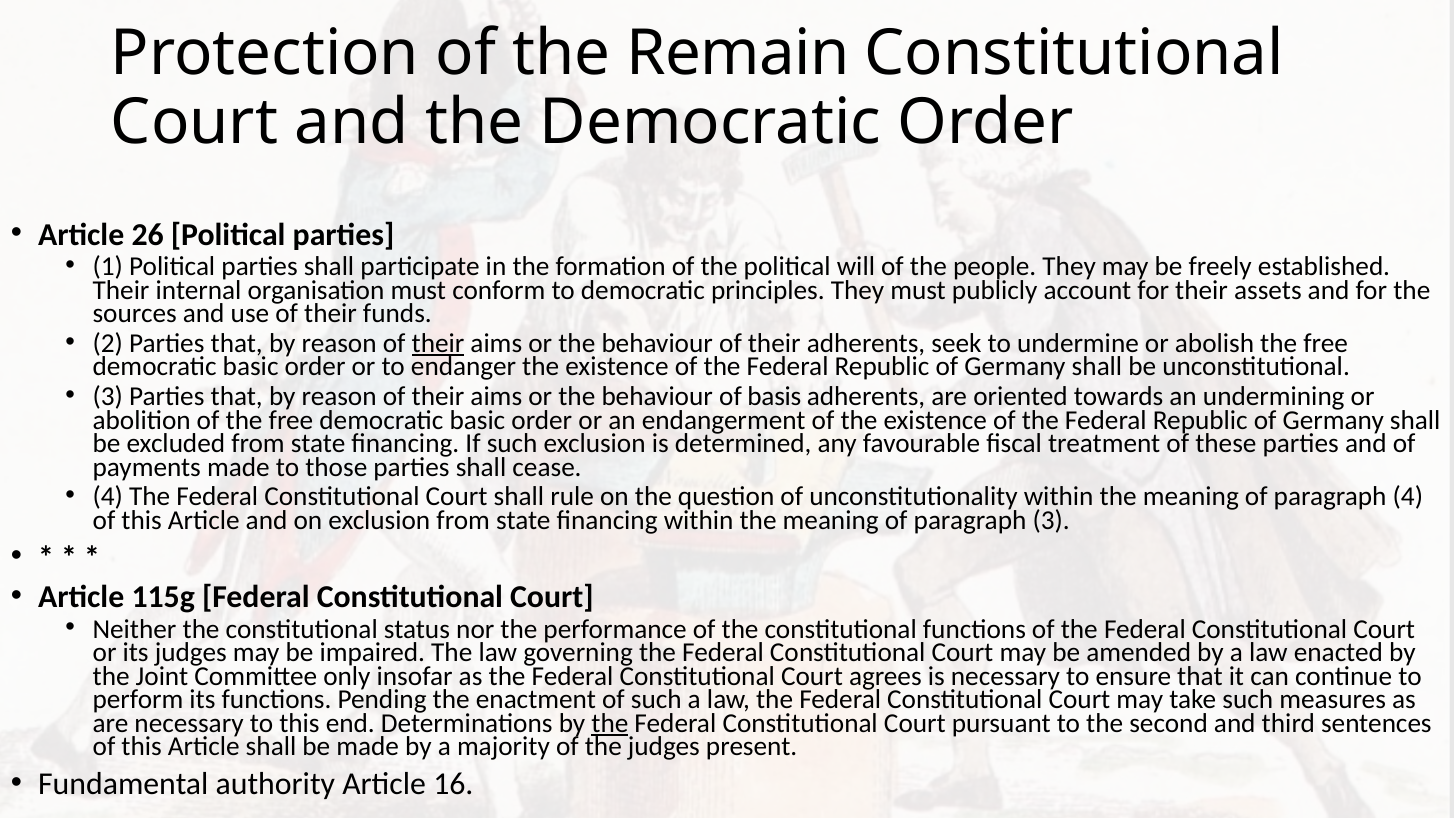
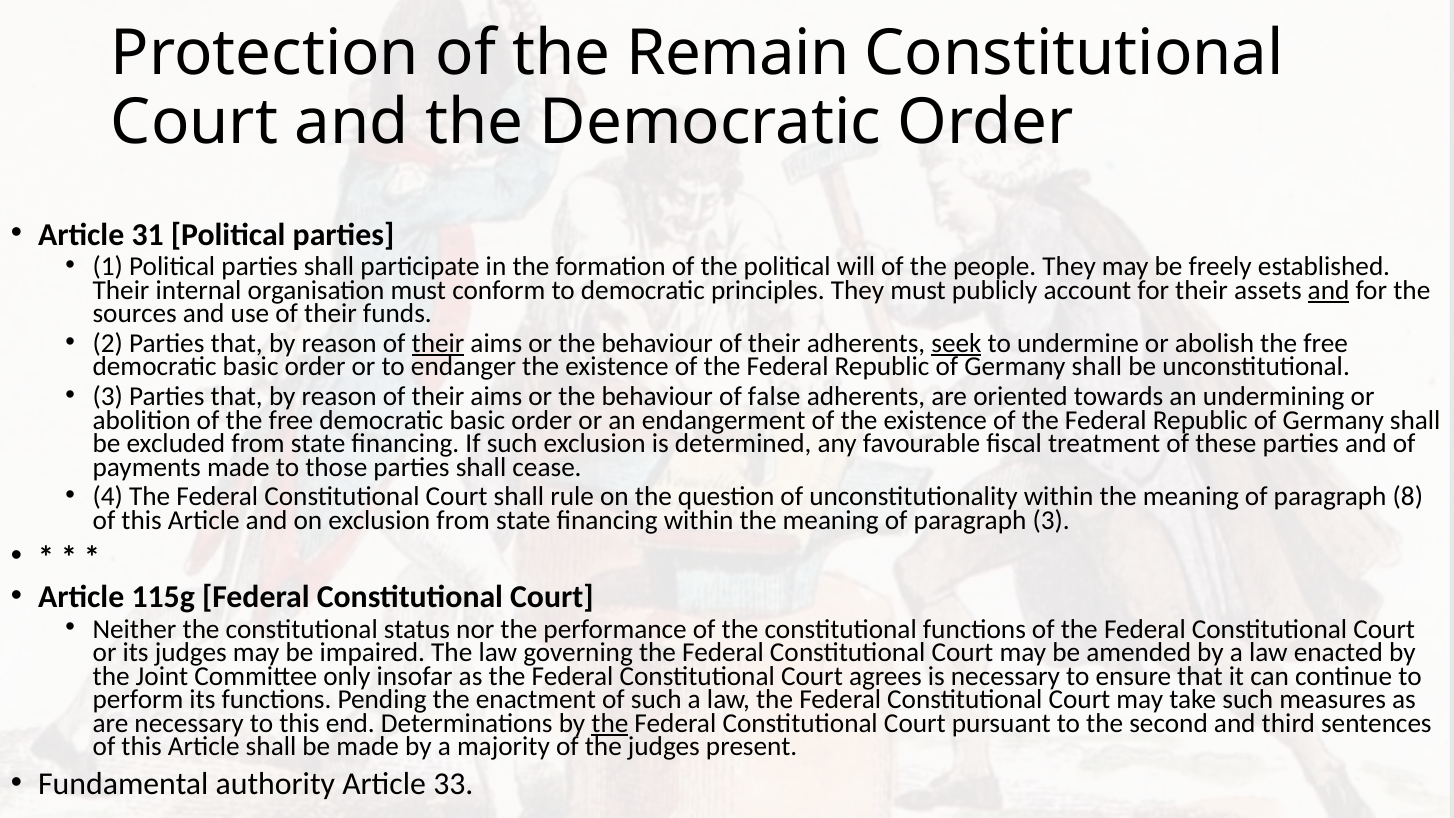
26: 26 -> 31 (148, 235)
and underline: none -> present (1329, 290)
seek underline: none -> present (956, 343)
basis: basis -> false (774, 396)
paragraph 4: 4 -> 8 (1408, 497)
16: 16 -> 33 (453, 784)
